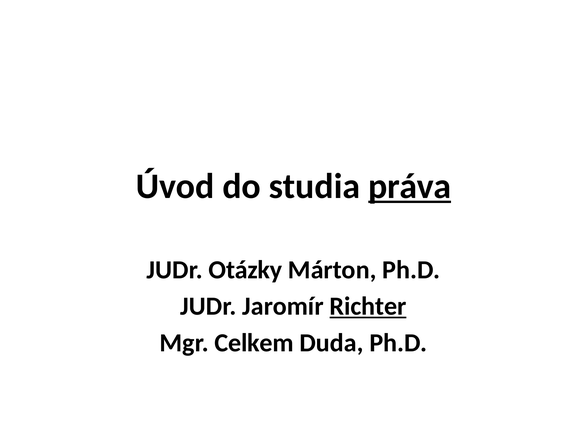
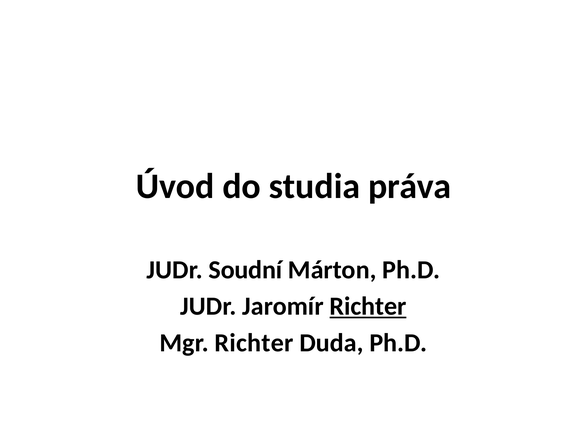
práva underline: present -> none (410, 186)
Otázky: Otázky -> Soudní (245, 270)
Mgr Celkem: Celkem -> Richter (254, 343)
